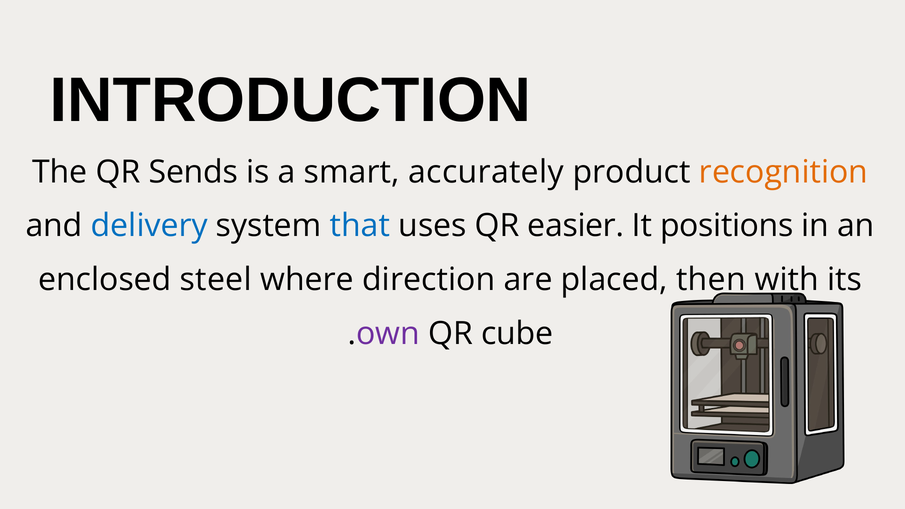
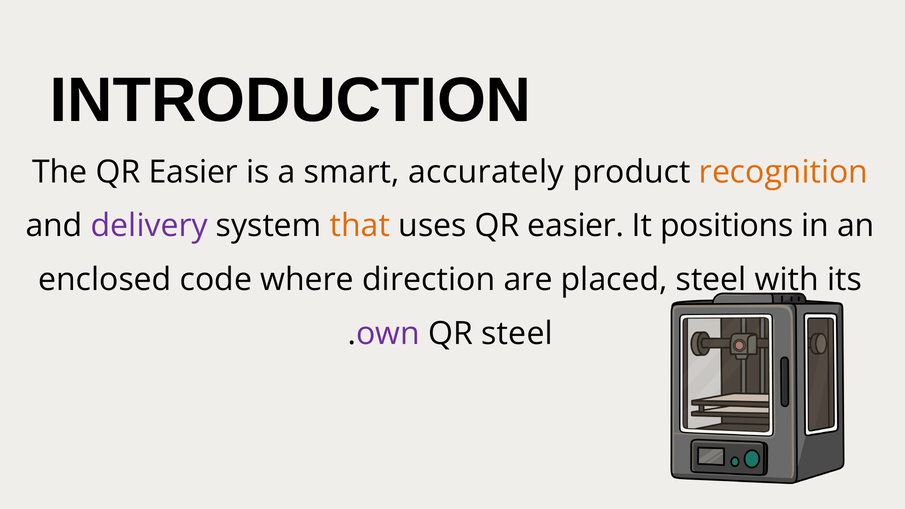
The QR Sends: Sends -> Easier (193, 172)
delivery colour: blue -> purple (149, 226)
that colour: blue -> orange (360, 226)
steel: steel -> code (216, 280)
placed then: then -> steel (711, 280)
QR cube: cube -> steel (517, 334)
